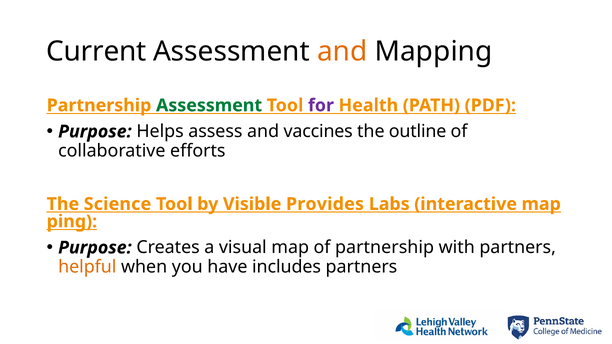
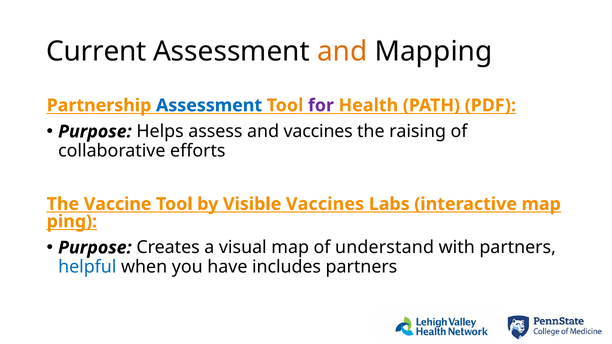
Assessment colour: green -> blue (209, 105)
outline: outline -> raising (418, 132)
Science: Science -> Vaccine (118, 204)
Visible Provides: Provides -> Vaccines (325, 204)
of partnership: partnership -> understand (385, 248)
helpful colour: orange -> blue (87, 267)
